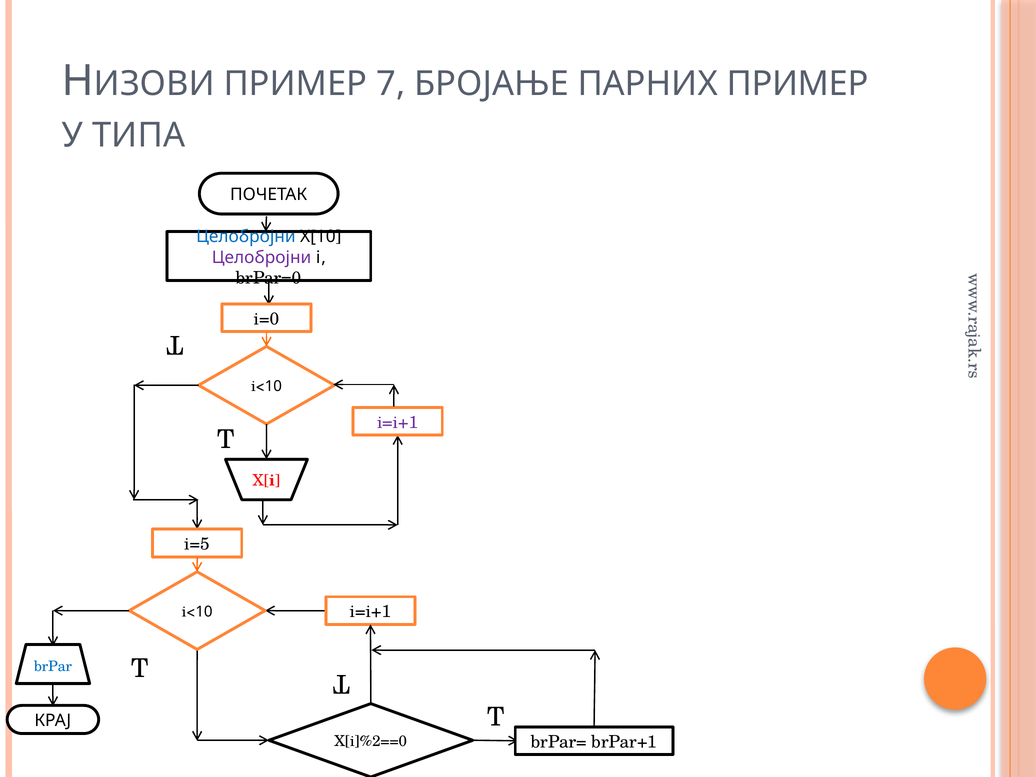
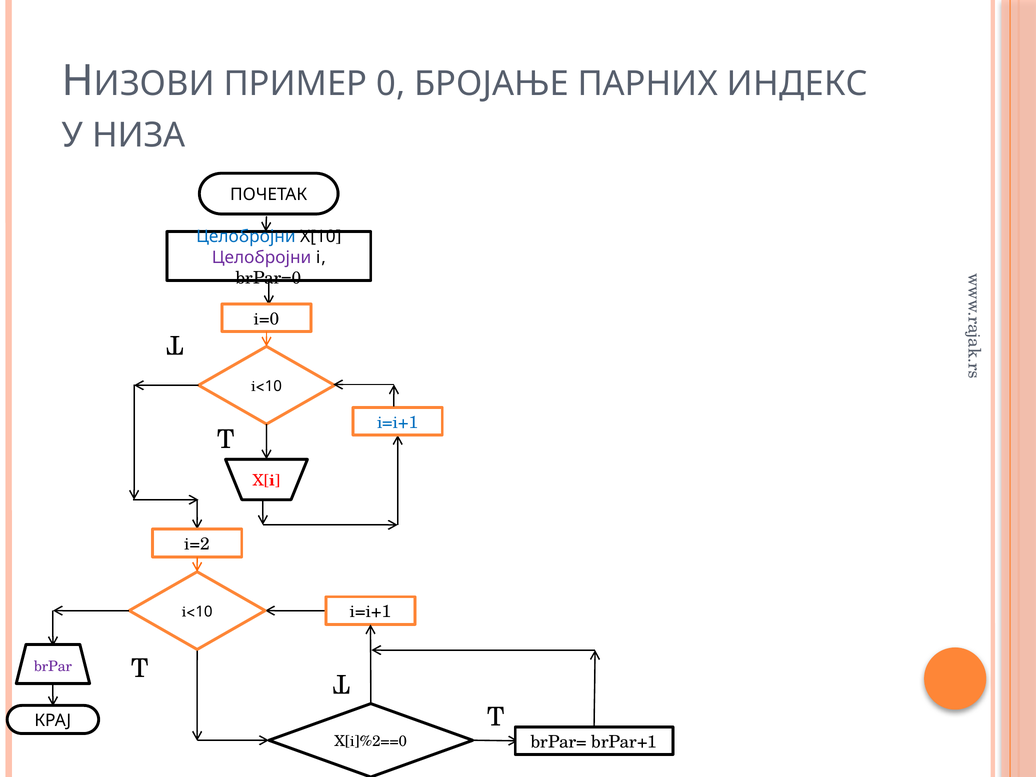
7: 7 -> 0 (391, 84)
ПАРНИХ ПРИМЕР: ПРИМЕР -> ИНДЕКС (797, 84)
ТИПА: ТИПА -> НИЗА (139, 135)
i=i+1 colour: purple -> blue (398, 422)
i=5: i=5 -> i=2 (197, 544)
brPar colour: blue -> purple (53, 667)
